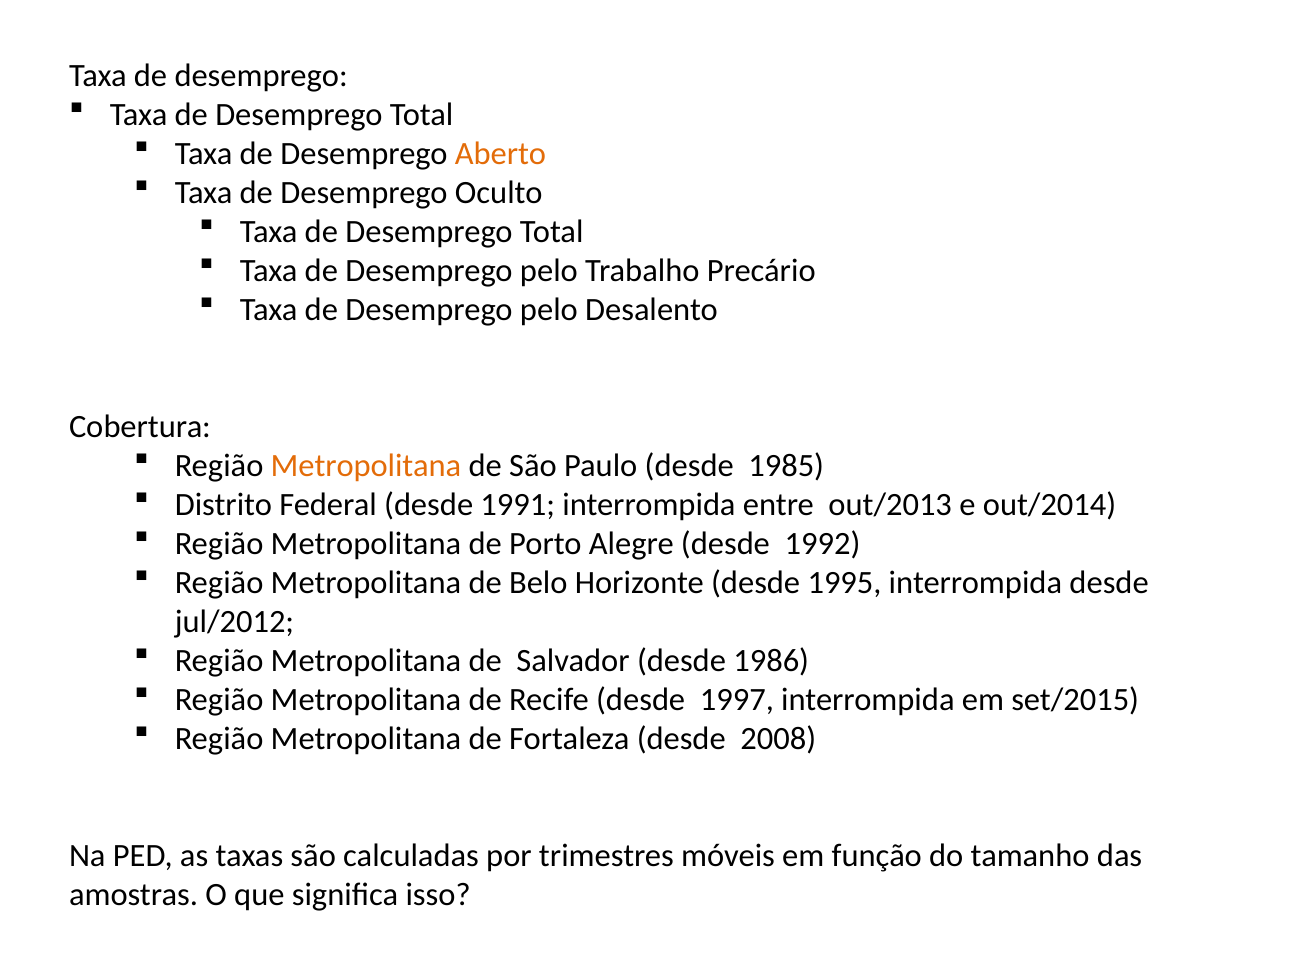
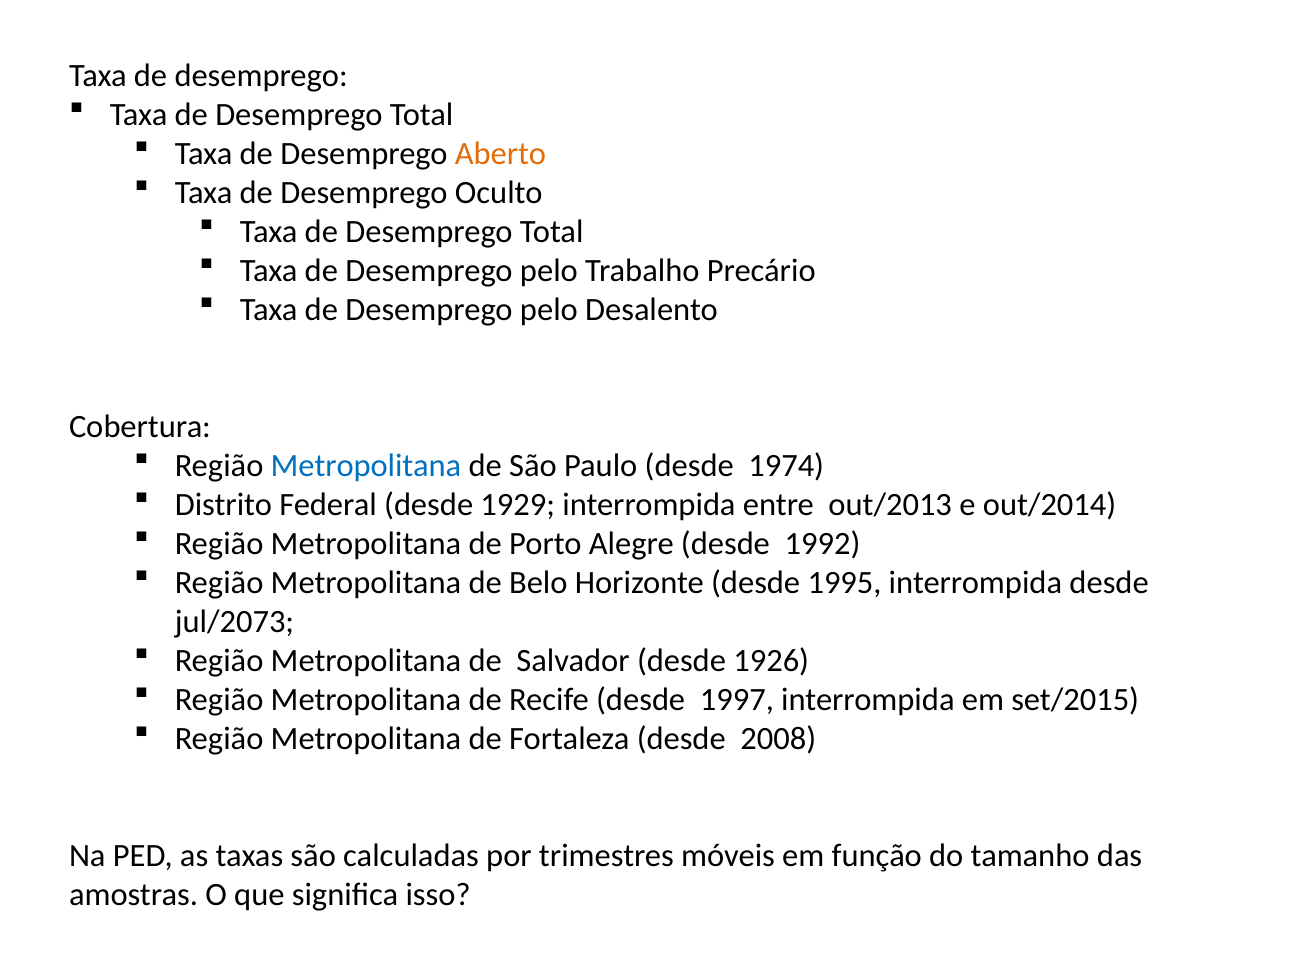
Metropolitana colour: orange -> blue (366, 466)
1985: 1985 -> 1974 (786, 466)
1991: 1991 -> 1929 (518, 505)
jul/2012: jul/2012 -> jul/2073 (234, 622)
1986: 1986 -> 1926 (771, 661)
